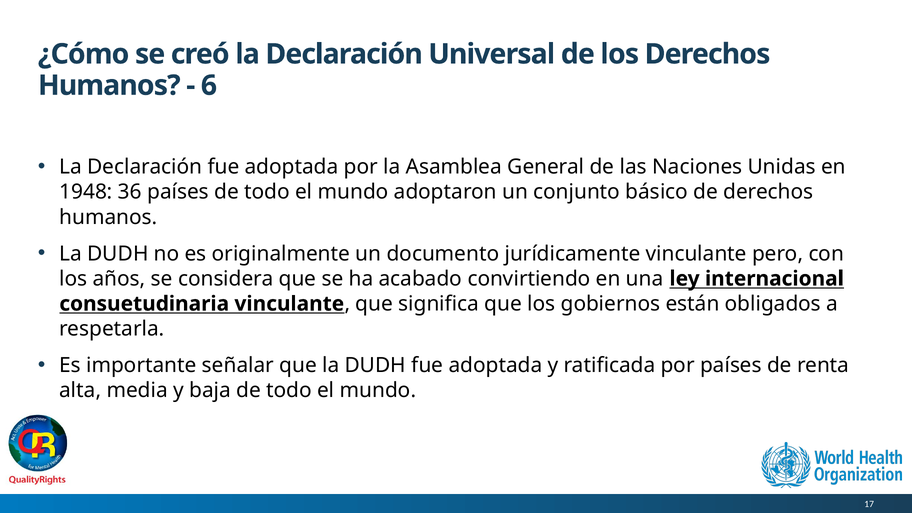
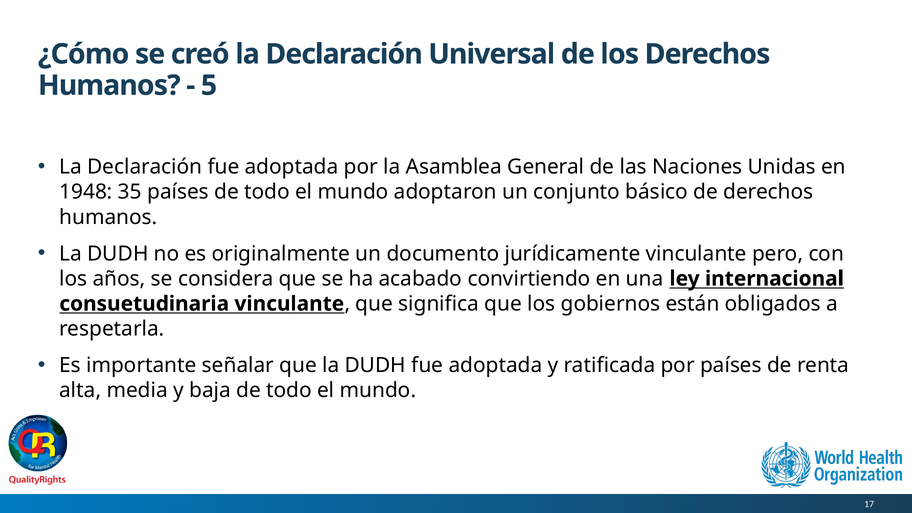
6: 6 -> 5 (209, 85)
36: 36 -> 35 (130, 192)
